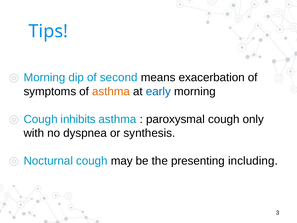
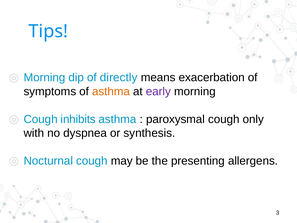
second: second -> directly (119, 77)
early colour: blue -> purple (158, 91)
including: including -> allergens (253, 161)
